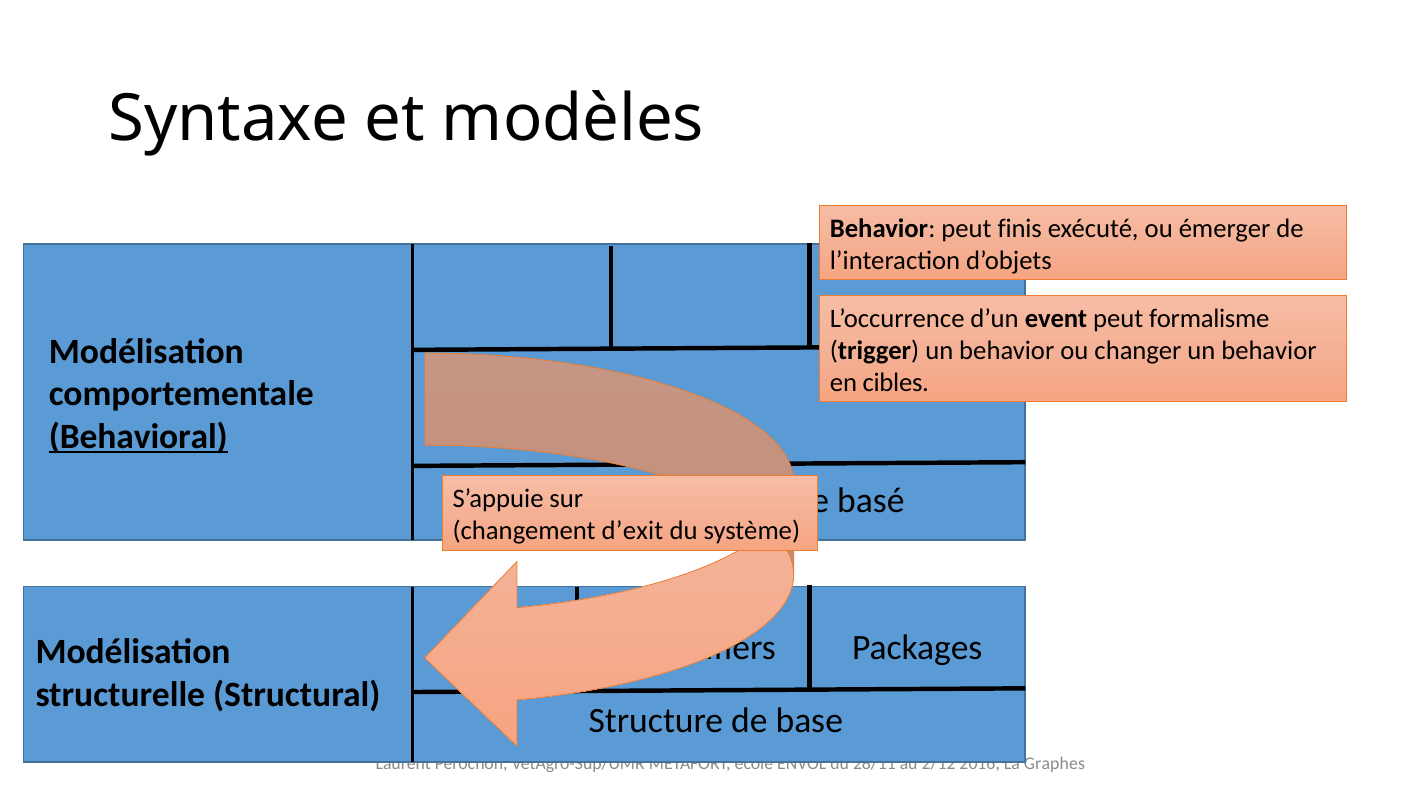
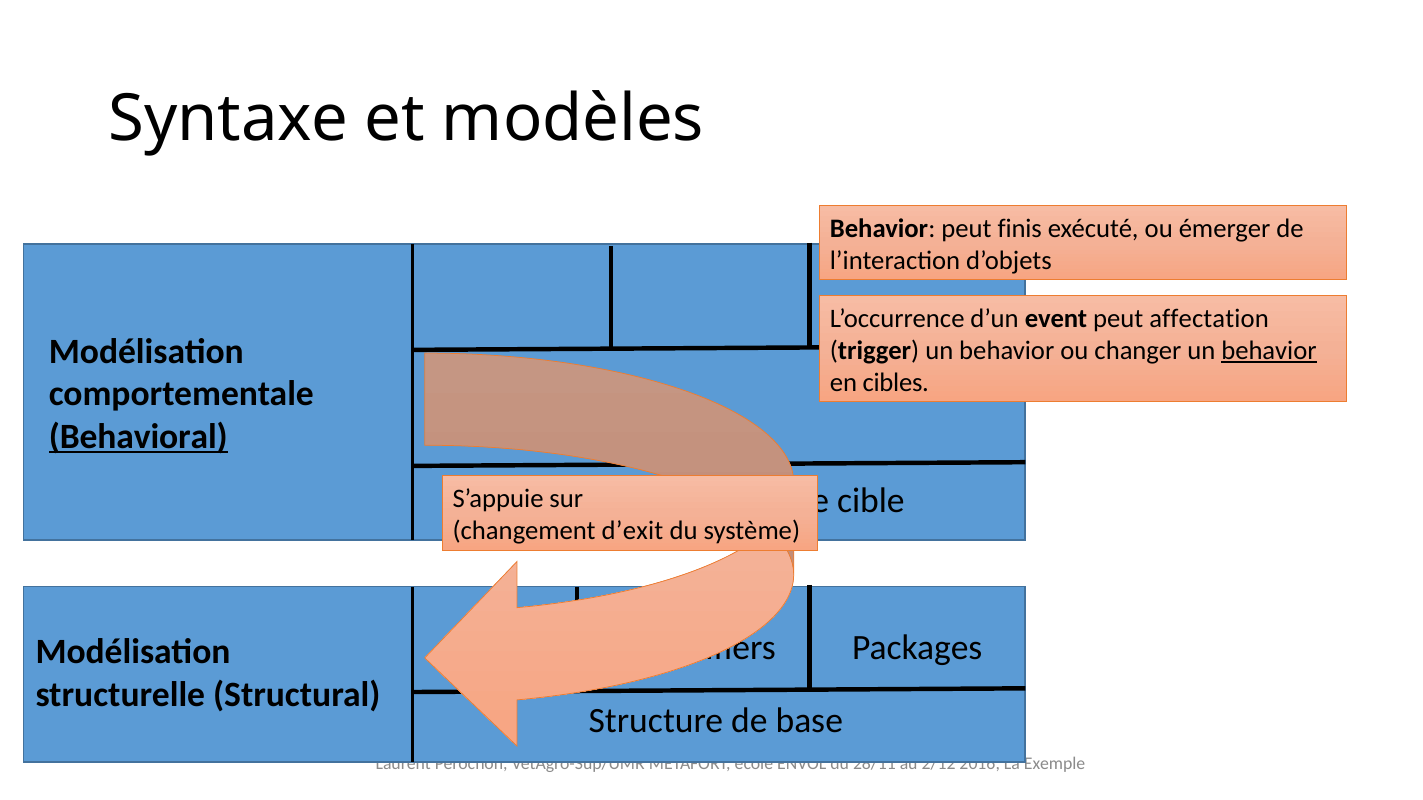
formalisme: formalisme -> affectation (1209, 319)
behavior underline: none -> present (1269, 351)
basé: basé -> cible (871, 501)
Graphes: Graphes -> Exemple (1055, 764)
